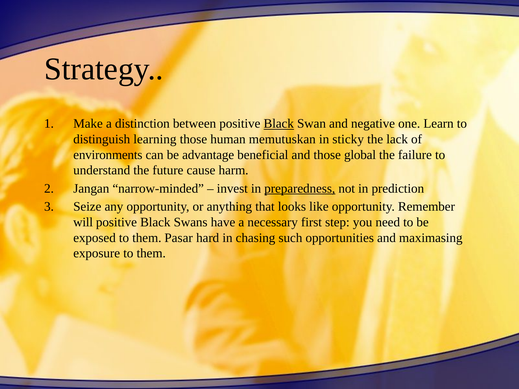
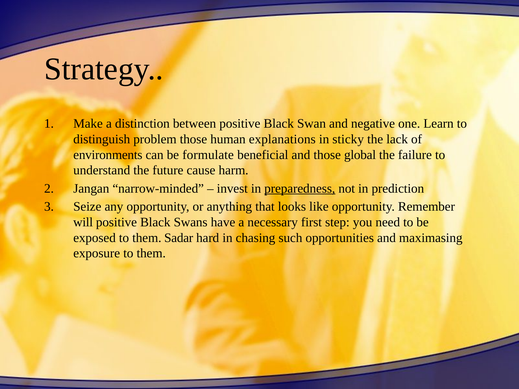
Black underline: present -> none (279, 124)
learning: learning -> problem (155, 139)
memutuskan: memutuskan -> explanations (282, 139)
advantage: advantage -> formulate (208, 155)
Pasar: Pasar -> Sadar (179, 238)
